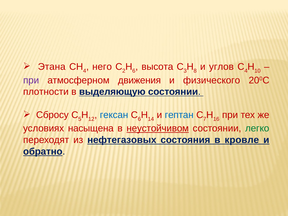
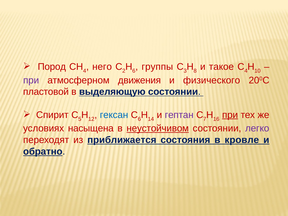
Этана: Этана -> Пород (52, 67)
высота: высота -> группы (157, 67)
углов: углов -> такое (221, 67)
плотности: плотности -> пластовой (46, 92)
Сбросу: Сбросу -> Спирит (52, 115)
гептан colour: blue -> purple (179, 115)
при underline: none -> present (230, 115)
легко colour: green -> purple (257, 128)
нефтегазовых: нефтегазовых -> приближается (122, 140)
